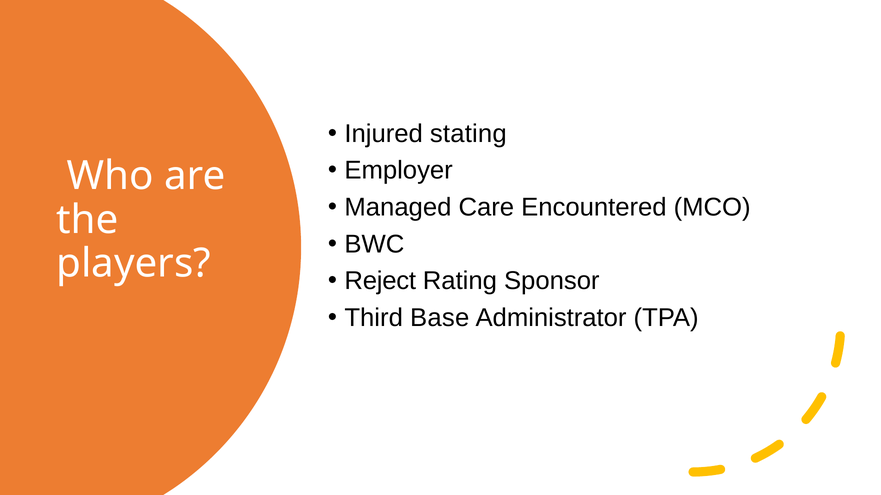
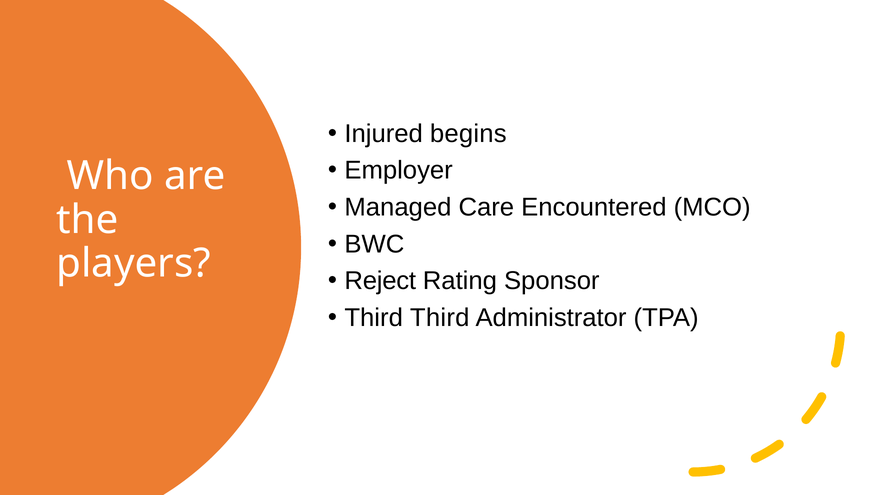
stating: stating -> begins (468, 134)
Third Base: Base -> Third (440, 318)
